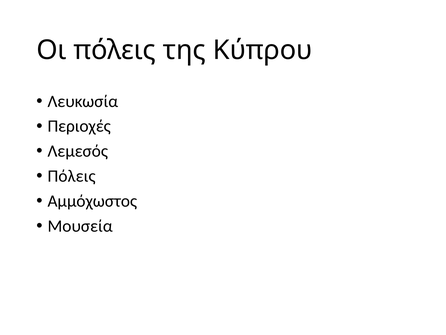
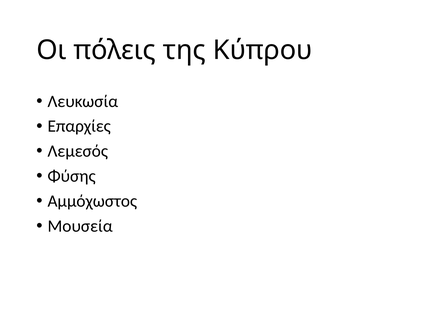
Περιοχές: Περιοχές -> Επαρχίες (79, 126)
Πόλεις: Πόλεις -> Φύσης (72, 176)
